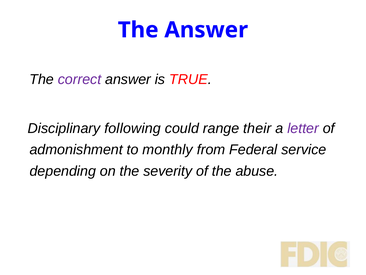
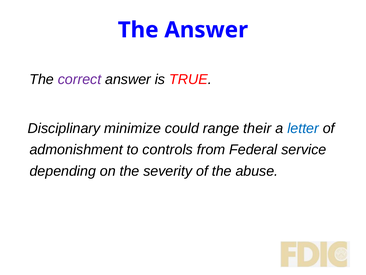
following: following -> minimize (133, 128)
letter colour: purple -> blue (303, 128)
monthly: monthly -> controls (168, 149)
